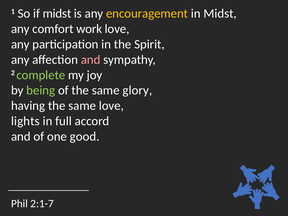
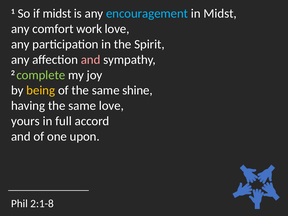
encouragement colour: yellow -> light blue (147, 14)
being colour: light green -> yellow (41, 90)
glory: glory -> shine (137, 90)
lights: lights -> yours (25, 121)
good: good -> upon (85, 136)
2:1-7: 2:1-7 -> 2:1-8 (42, 204)
